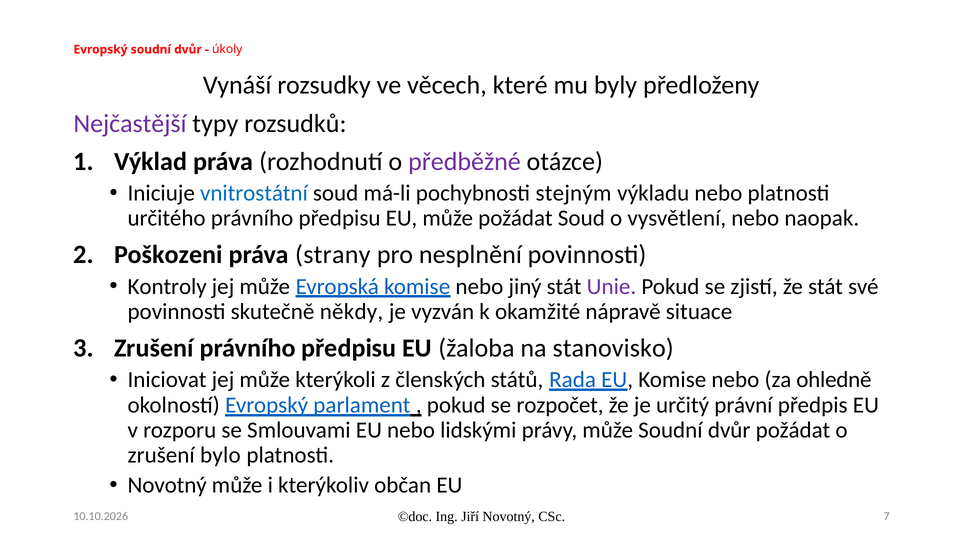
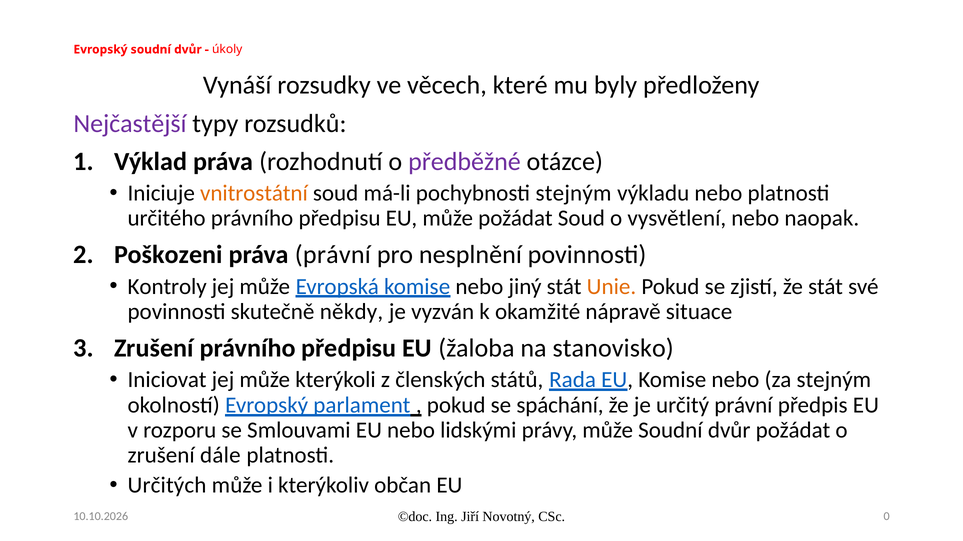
vnitrostátní colour: blue -> orange (254, 193)
práva strany: strany -> právní (333, 255)
Unie colour: purple -> orange (611, 287)
za ohledně: ohledně -> stejným (834, 380)
rozpočet: rozpočet -> spáchání (560, 406)
bylo: bylo -> dále (220, 456)
Novotný: Novotný -> Určitých (167, 486)
7: 7 -> 0 (887, 517)
